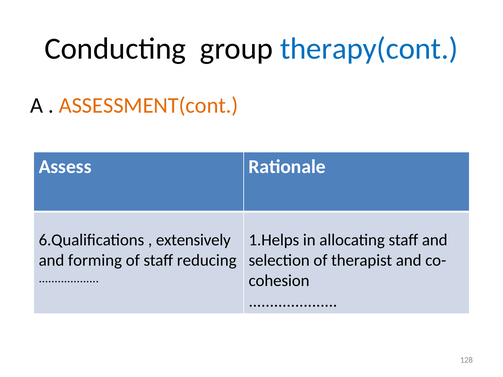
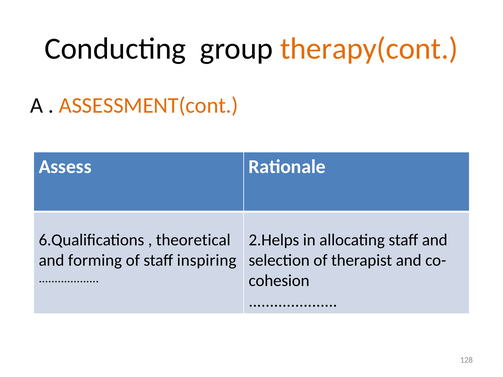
therapy(cont colour: blue -> orange (369, 49)
extensively: extensively -> theoretical (193, 240)
1.Helps: 1.Helps -> 2.Helps (274, 240)
reducing: reducing -> inspiring (207, 260)
